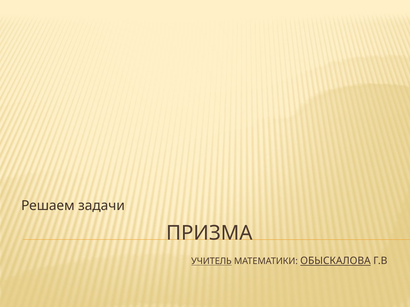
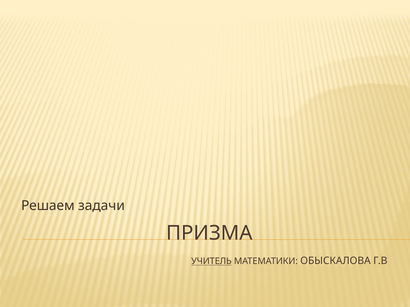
ОБЫСКАЛОВА underline: present -> none (335, 261)
